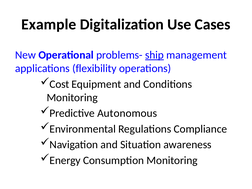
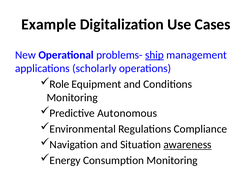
flexibility: flexibility -> scholarly (94, 68)
Cost: Cost -> Role (59, 84)
awareness underline: none -> present (188, 145)
